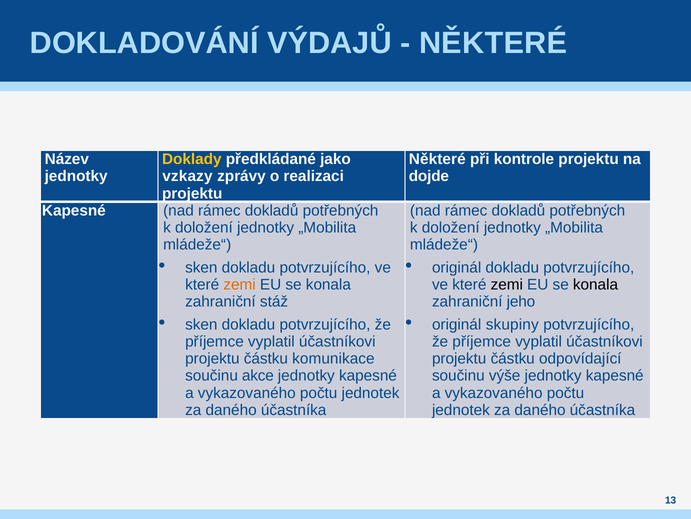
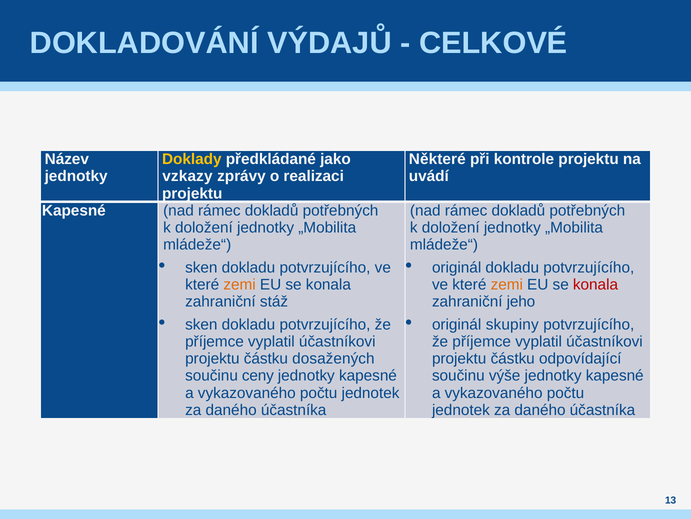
NĚKTERÉ: NĚKTERÉ -> CELKOVÉ (493, 43)
dojde: dojde -> uvádí (429, 176)
zemi colour: black -> orange (507, 284)
konala colour: black -> red (595, 284)
komunikace: komunikace -> dosažených (333, 358)
akce: akce -> ceny (258, 375)
